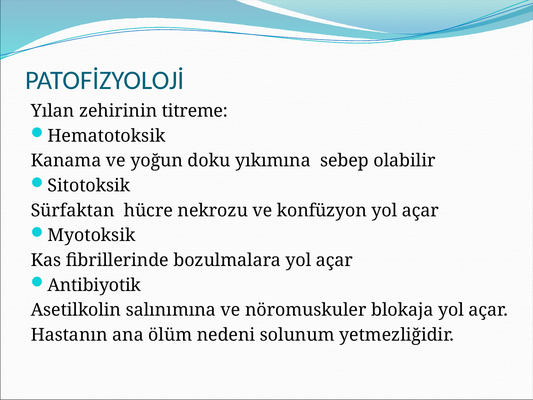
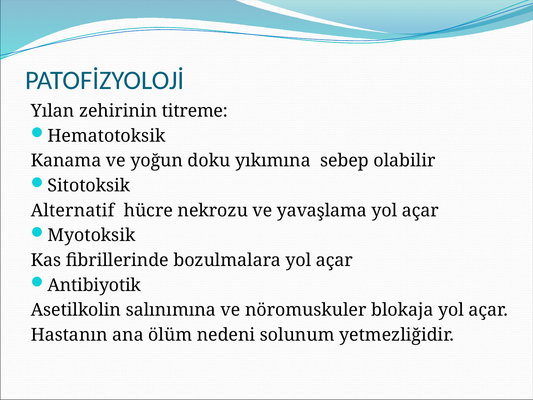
Sürfaktan: Sürfaktan -> Alternatif (73, 210)
konfüzyon: konfüzyon -> yavaşlama (322, 210)
